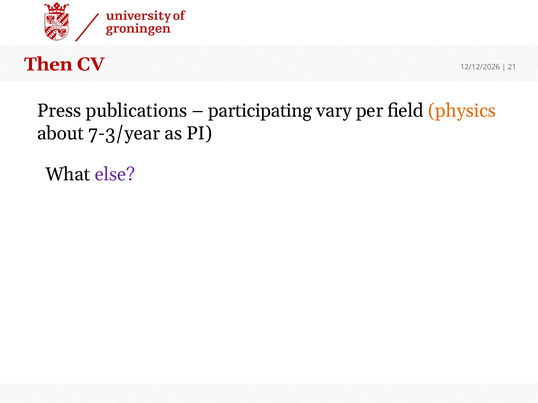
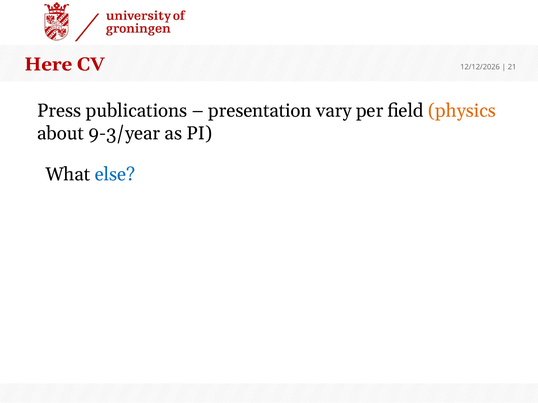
Then: Then -> Here (48, 64)
participating: participating -> presentation (260, 111)
7-3/year: 7-3/year -> 9-3/year (124, 133)
else colour: purple -> blue (115, 175)
